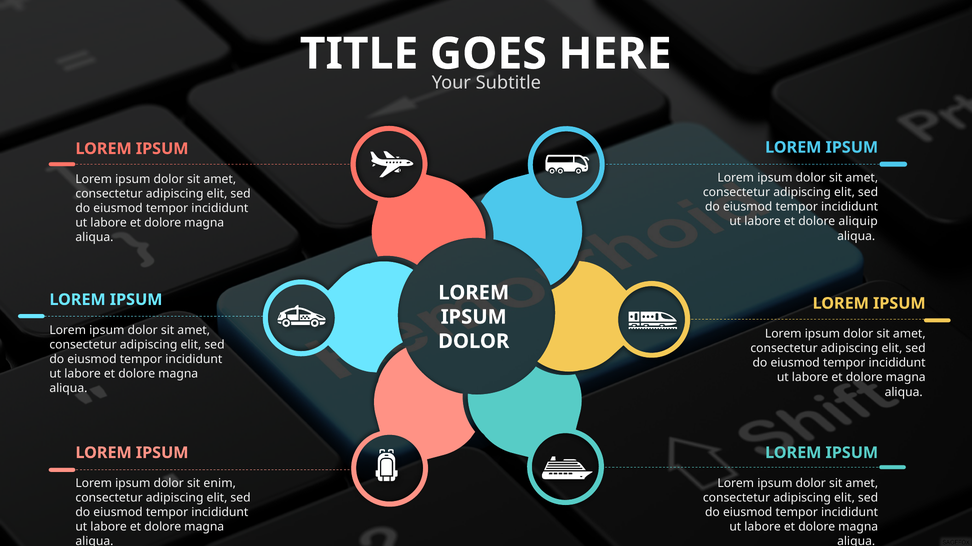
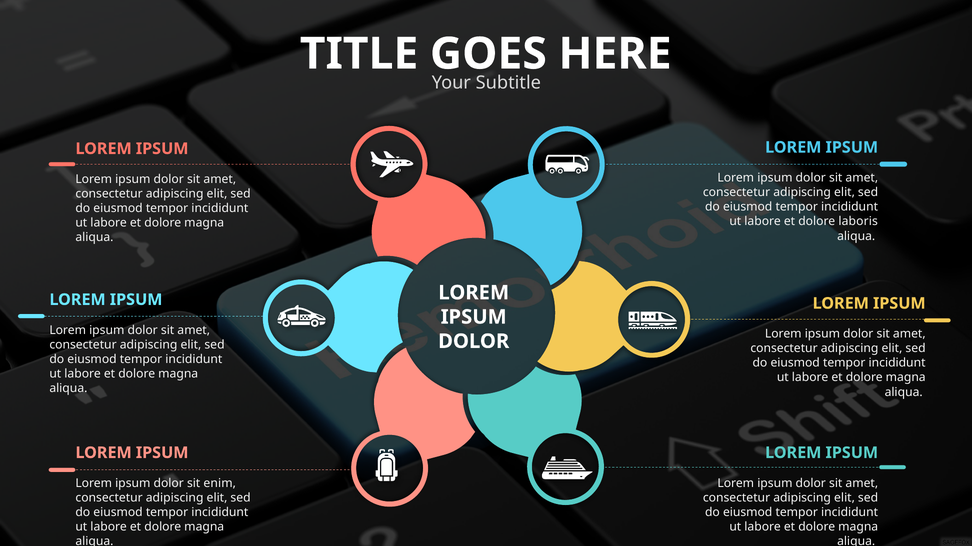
aliquip: aliquip -> laboris (858, 222)
